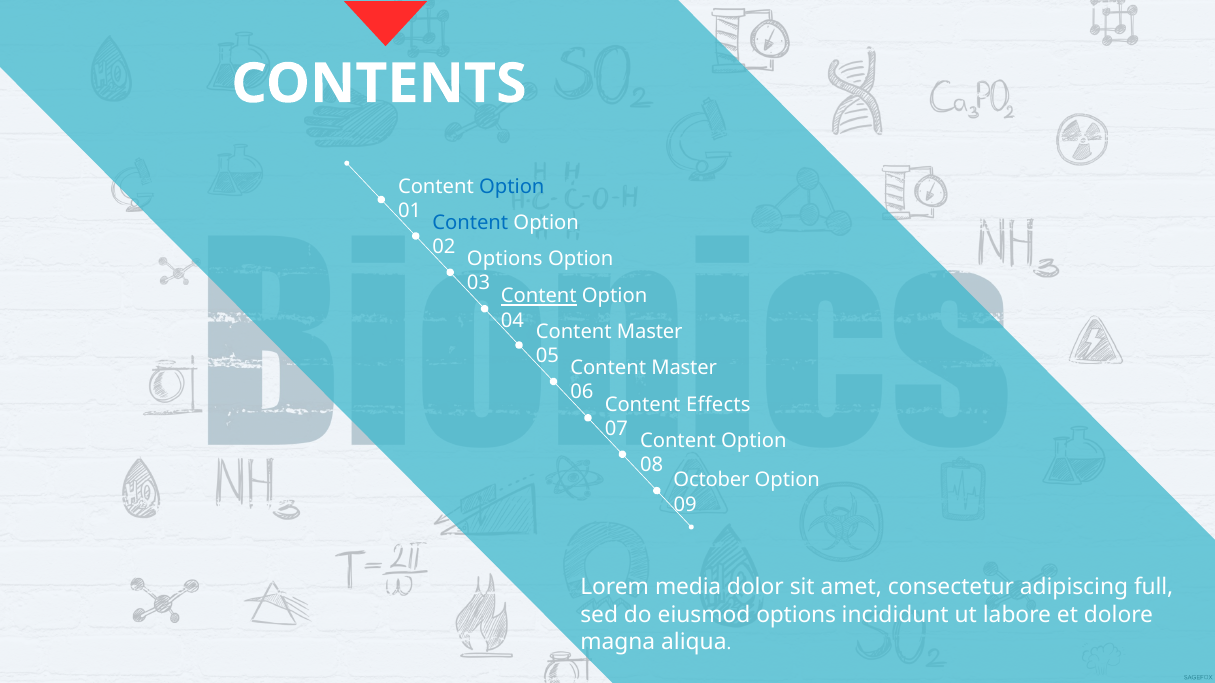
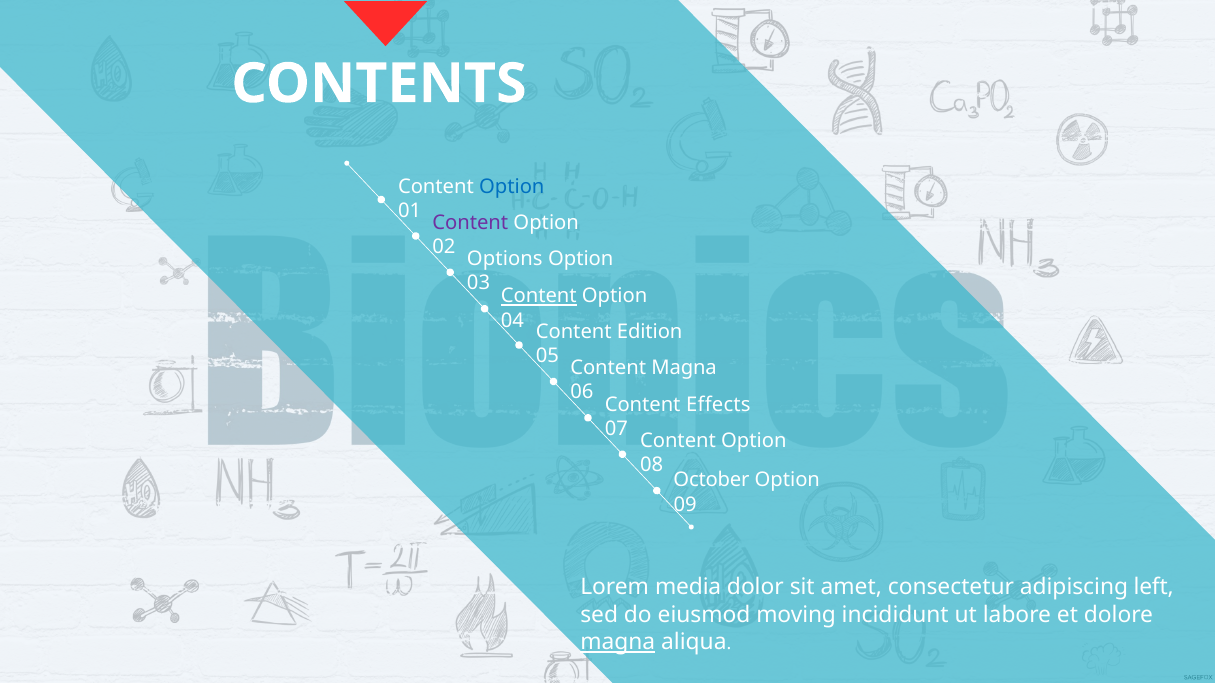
Content colour: blue -> purple (470, 223)
Master: Master -> Edition (650, 332)
Master: Master -> Magna (684, 368)
full: full -> left (1154, 588)
eiusmod options: options -> moving (796, 615)
magna underline: none -> present (618, 642)
